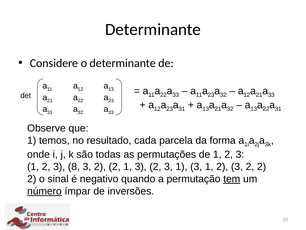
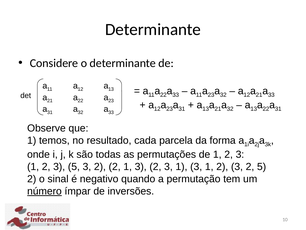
3 8: 8 -> 5 (74, 166)
2 3 2 2: 2 -> 5 (262, 166)
tem underline: present -> none (232, 179)
